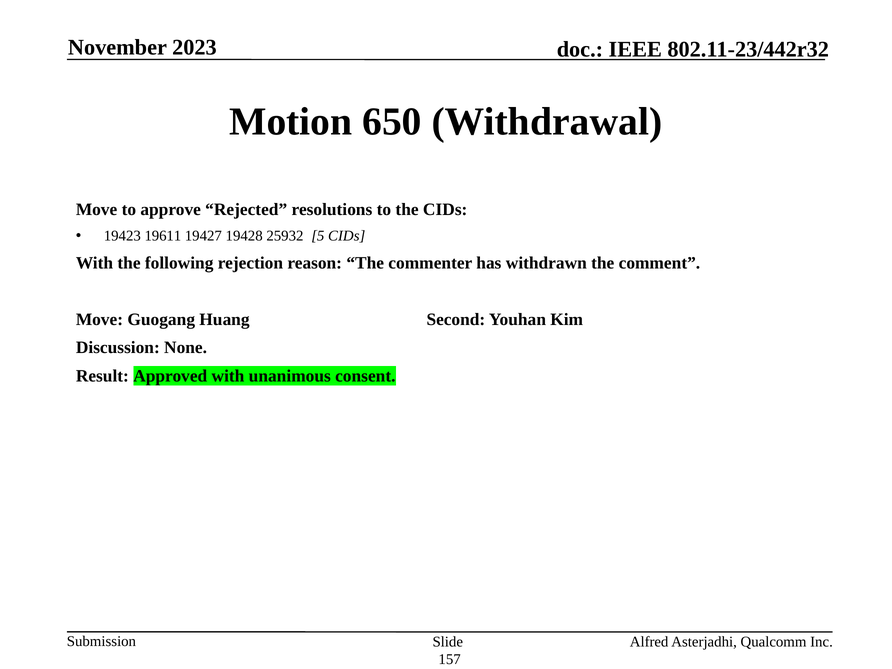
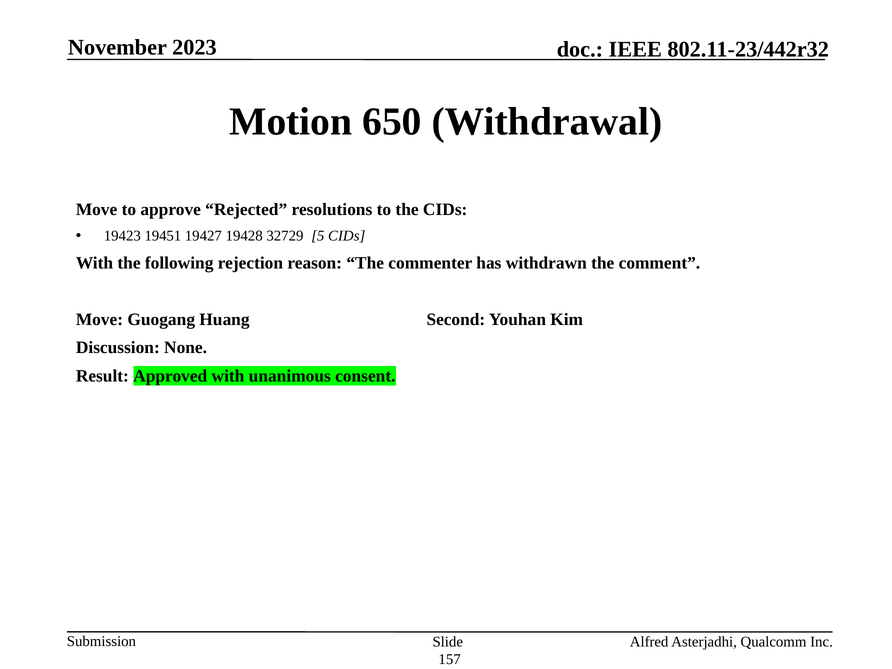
19611: 19611 -> 19451 (163, 236)
25932: 25932 -> 32729 (285, 236)
